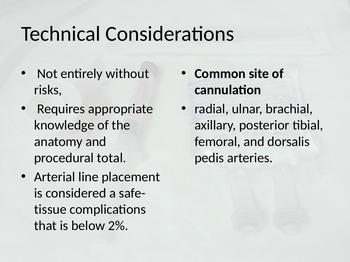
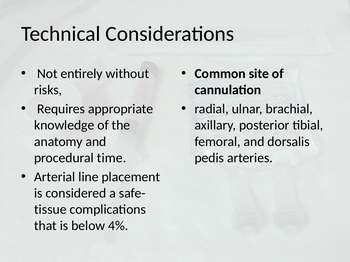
total: total -> time (112, 158)
2%: 2% -> 4% (118, 226)
